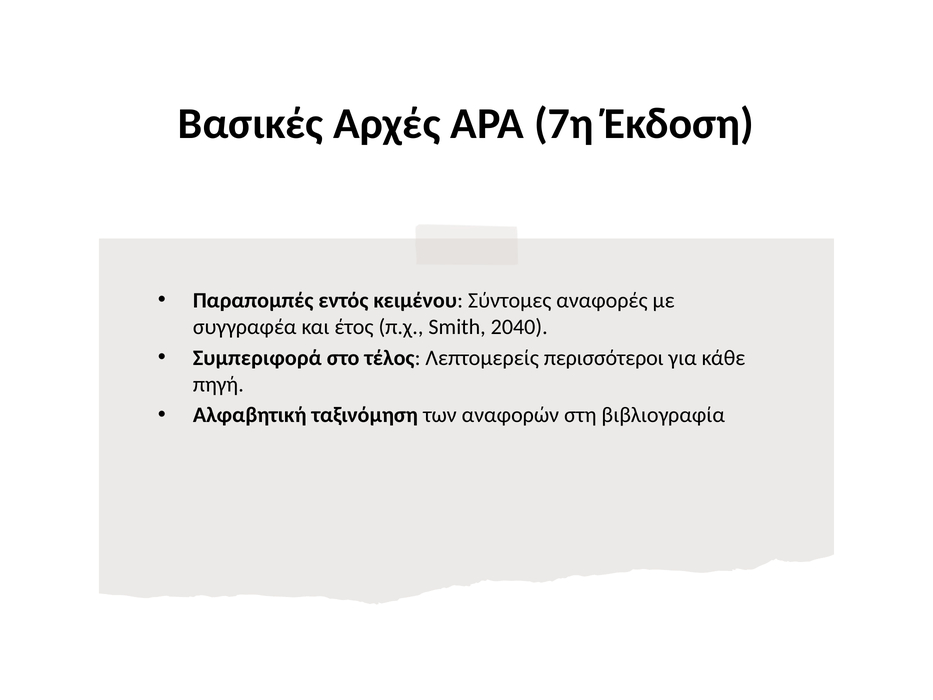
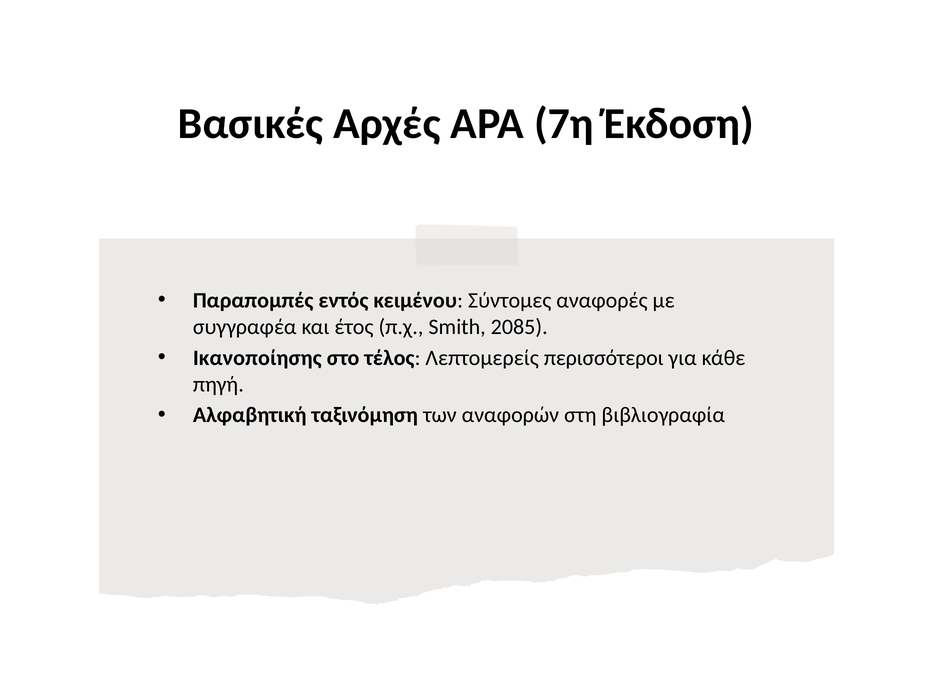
2040: 2040 -> 2085 (519, 327)
Συμπεριφορά: Συμπεριφορά -> Ικανοποίησης (257, 358)
